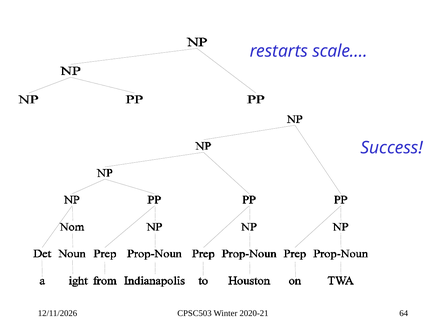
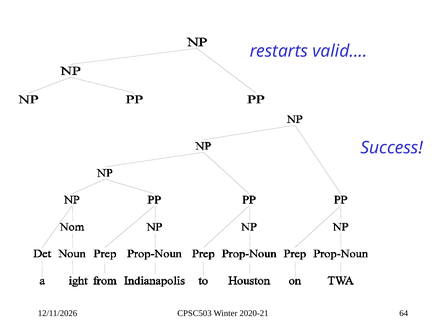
scale…: scale… -> valid… (340, 51)
